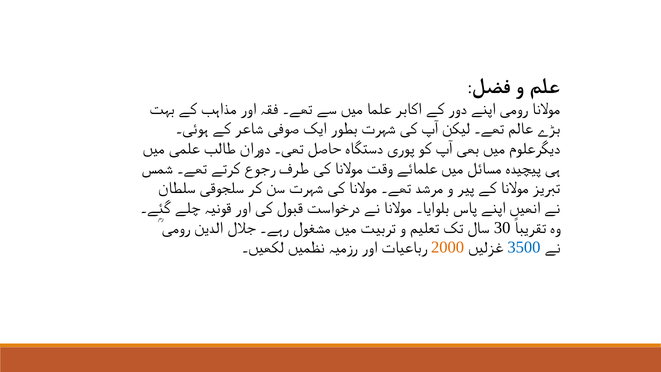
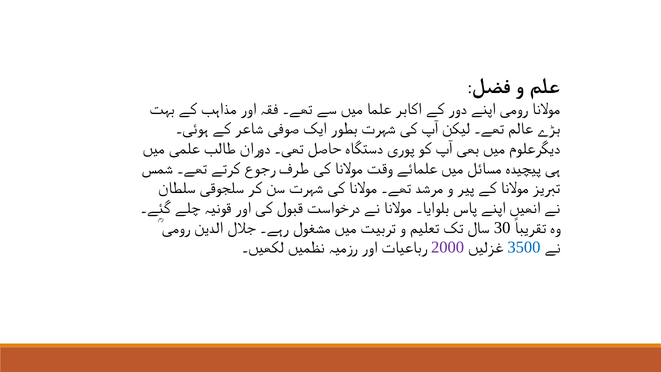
2000 colour: orange -> purple (448, 247)
